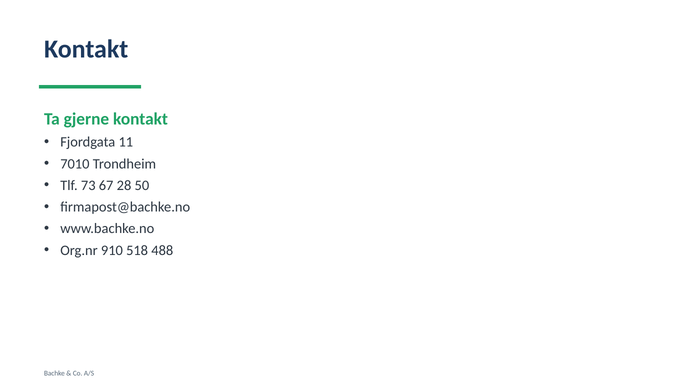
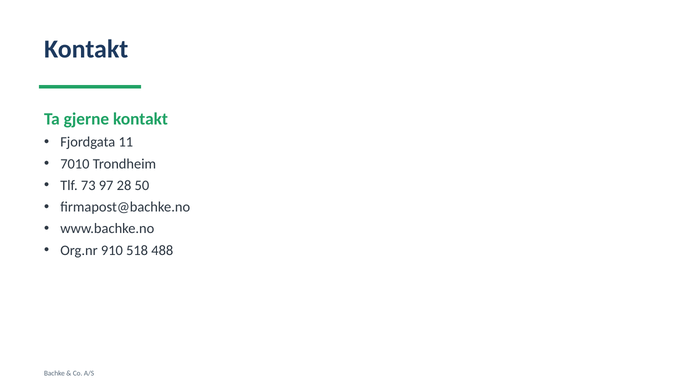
67: 67 -> 97 (106, 186)
